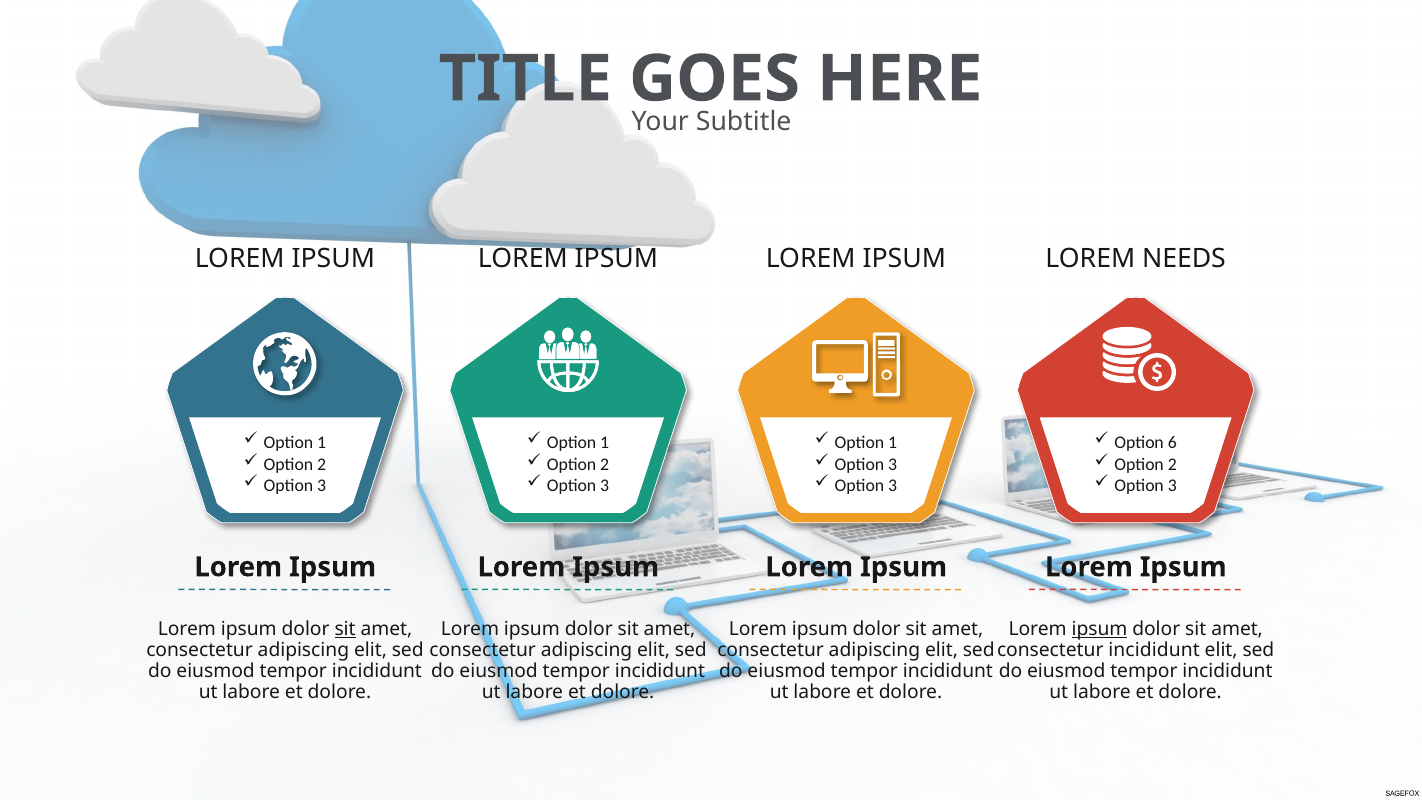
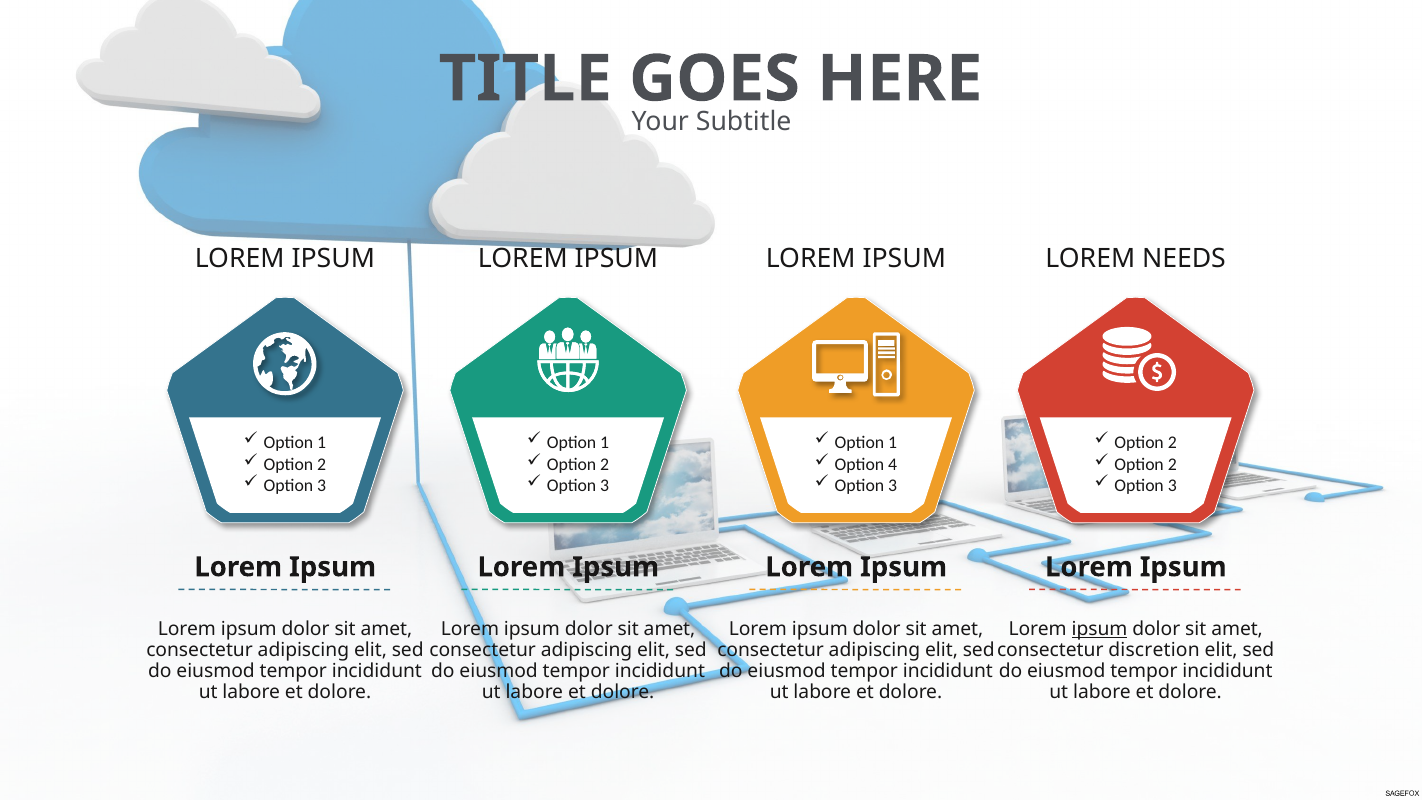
6: 6 -> 2 (1172, 443)
3: 3 -> 4 (893, 464)
sit underline: present -> none (345, 629)
consectetur incididunt: incididunt -> discretion (1154, 650)
